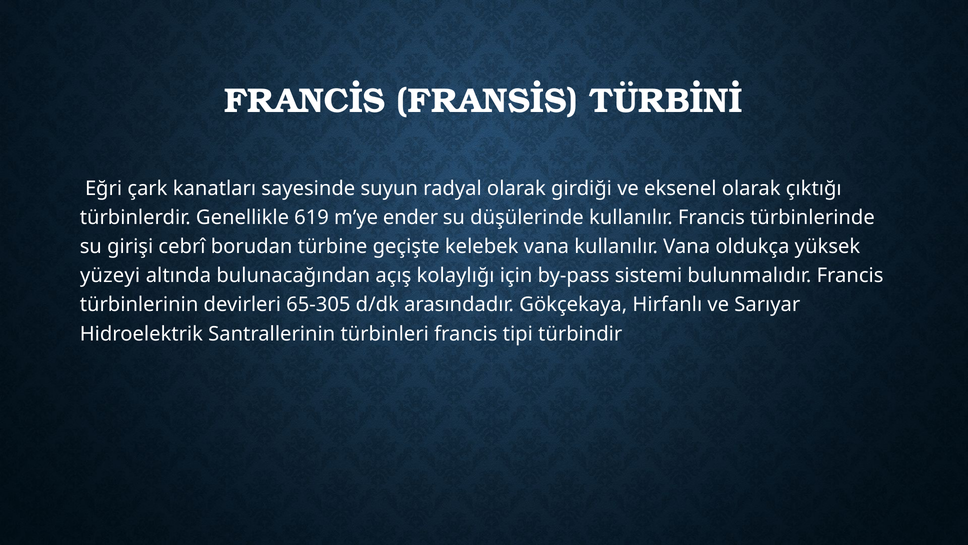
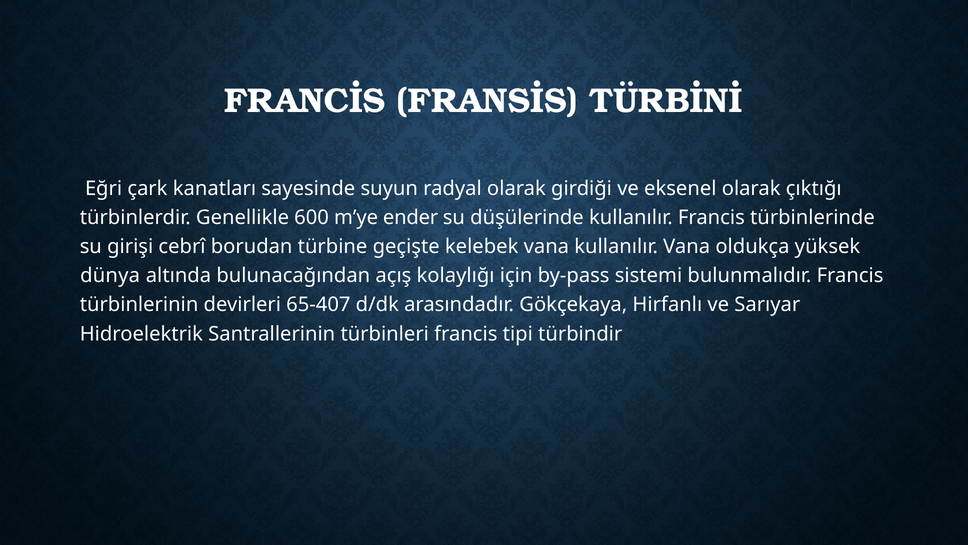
619: 619 -> 600 (312, 217)
yüzeyi: yüzeyi -> dünya (110, 276)
65-305: 65-305 -> 65-407 (318, 305)
